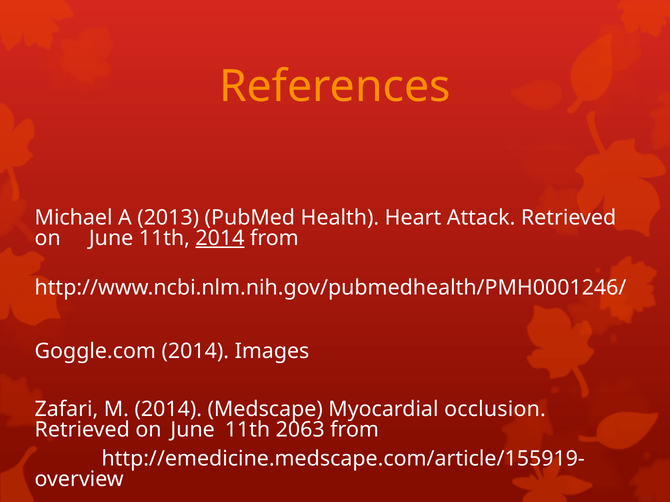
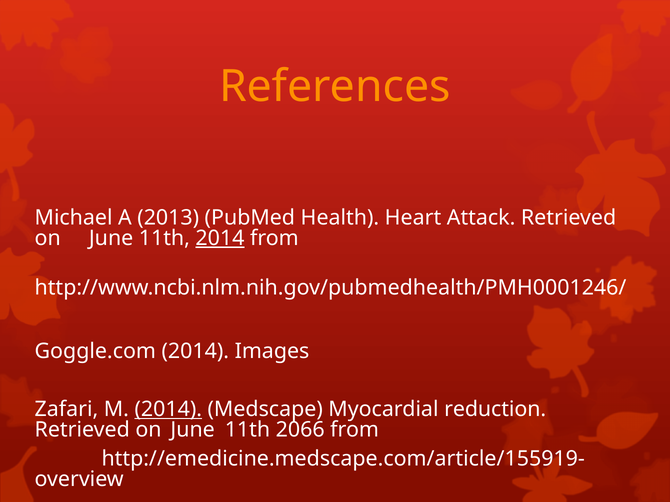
2014 underline: none -> present (168, 410)
occlusion: occlusion -> reduction (495, 410)
2063: 2063 -> 2066 (300, 430)
